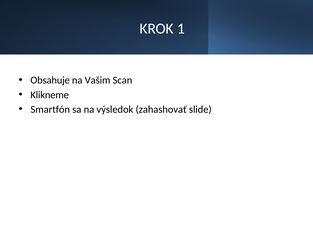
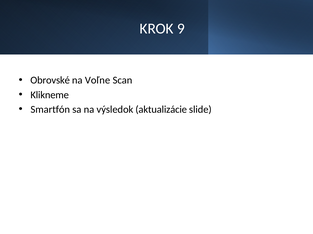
1: 1 -> 9 (181, 29)
Obsahuje: Obsahuje -> Obrovské (50, 81)
Vašim: Vašim -> Voľne (98, 81)
zahashovať: zahashovať -> aktualizácie (161, 110)
